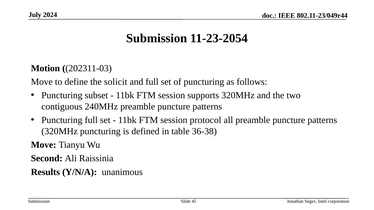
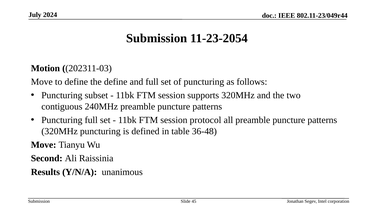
the solicit: solicit -> define (116, 82)
36-38: 36-38 -> 36-48 (204, 132)
